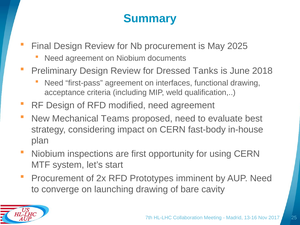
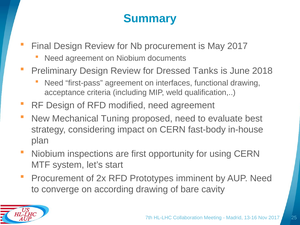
May 2025: 2025 -> 2017 (237, 46)
Teams: Teams -> Tuning (115, 119)
launching: launching -> according (114, 189)
